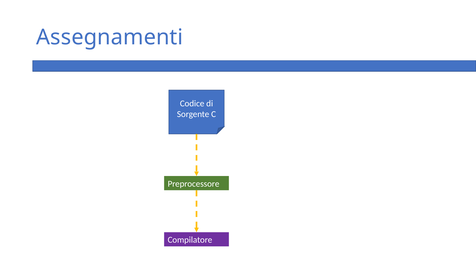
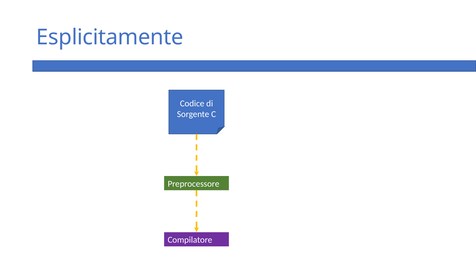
Assegnamenti: Assegnamenti -> Esplicitamente (110, 37)
